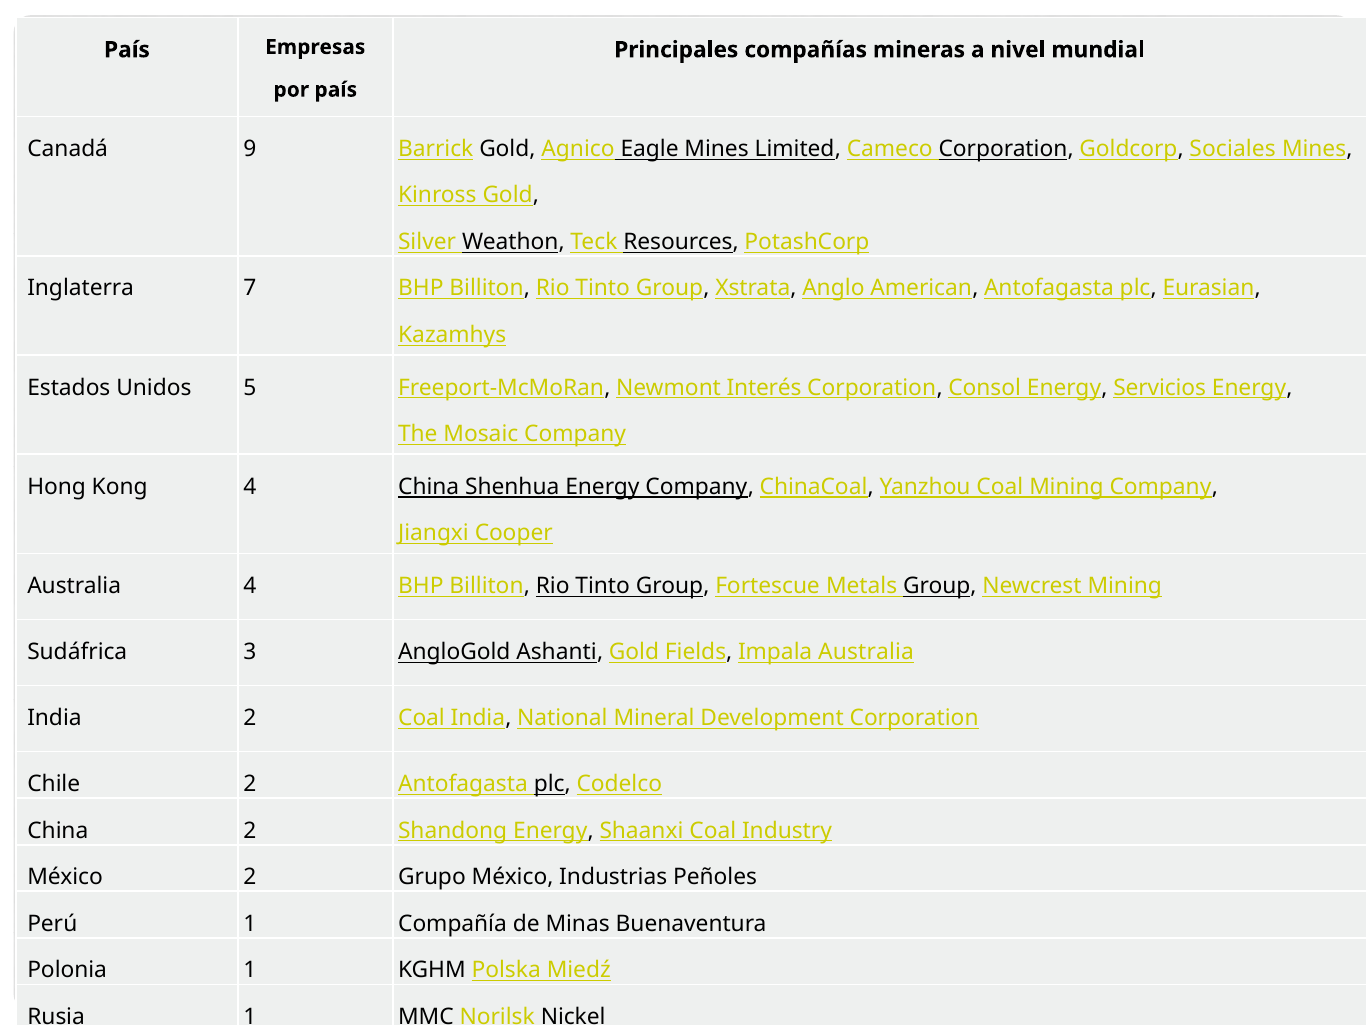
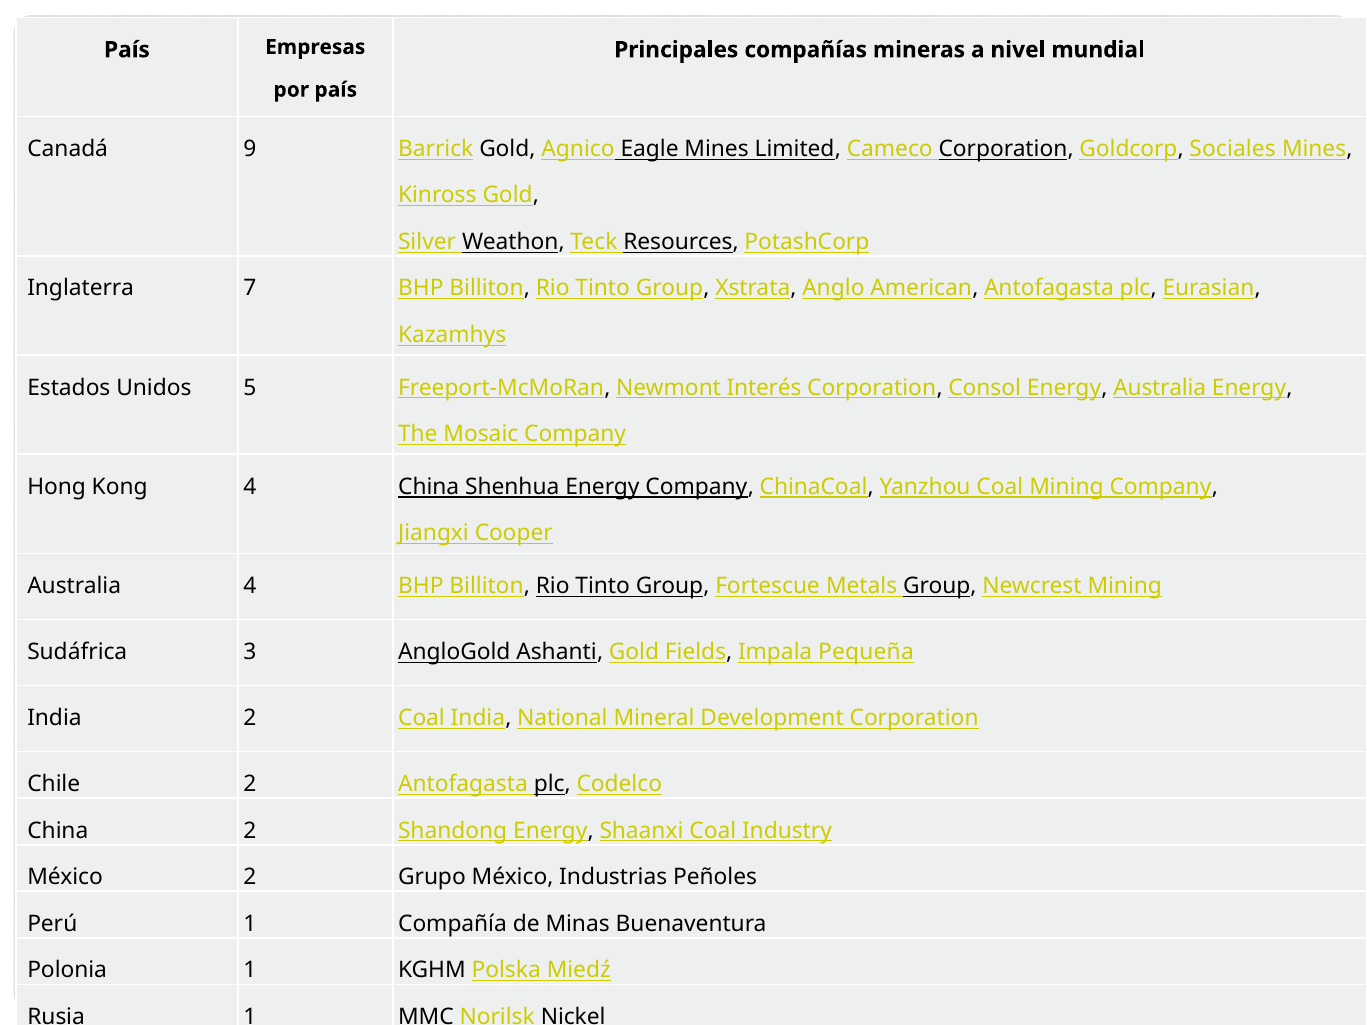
Energy Servicios: Servicios -> Australia (1160, 388)
Impala Australia: Australia -> Pequeña (866, 652)
